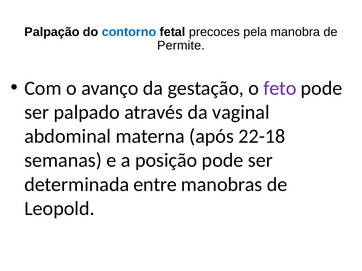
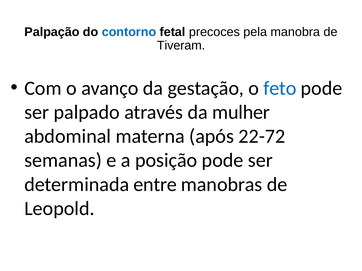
Permite: Permite -> Tiveram (181, 46)
feto colour: purple -> blue (280, 88)
vaginal: vaginal -> mulher (241, 112)
22-18: 22-18 -> 22-72 (262, 137)
